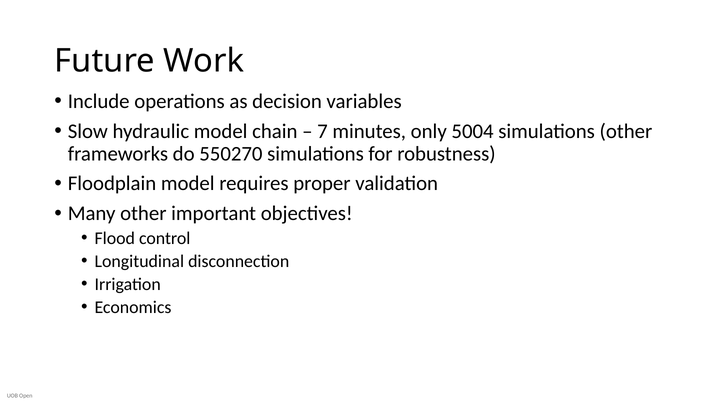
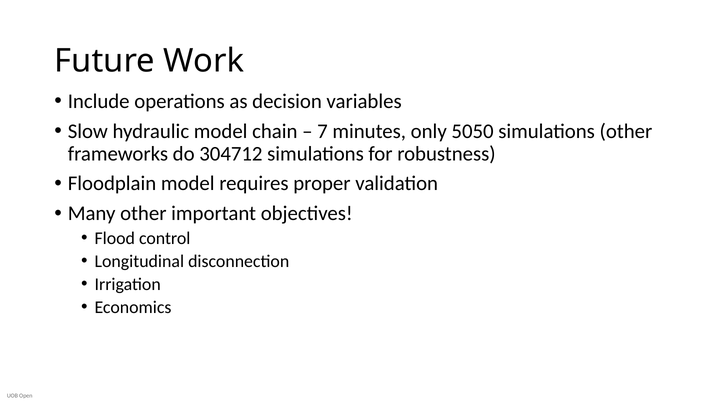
5004: 5004 -> 5050 (473, 131)
550270: 550270 -> 304712 (231, 154)
